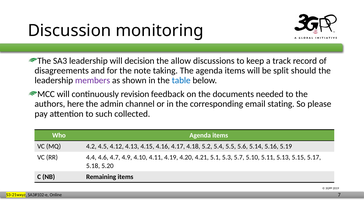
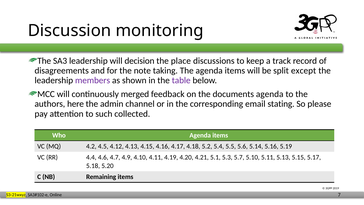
allow: allow -> place (181, 61)
should: should -> except (304, 71)
table colour: blue -> purple (181, 80)
revision: revision -> merged (135, 94)
documents needed: needed -> agenda (270, 94)
